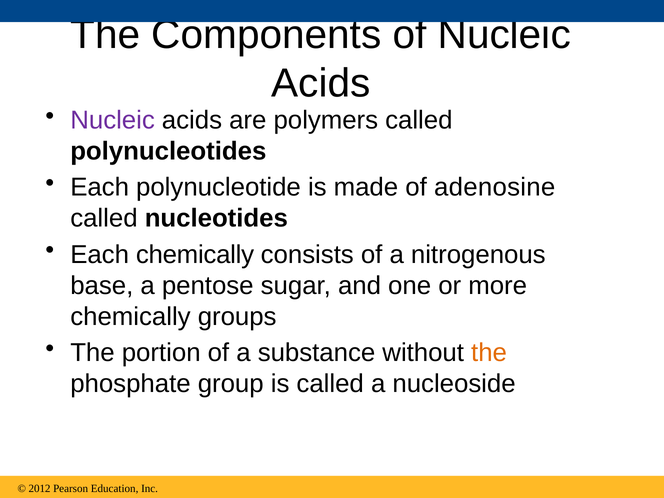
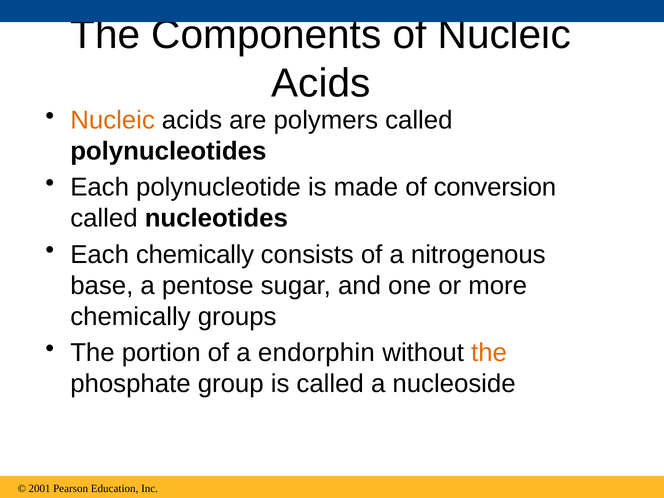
Nucleic colour: purple -> orange (113, 120)
adenosine: adenosine -> conversion (495, 187)
substance: substance -> endorphin (316, 353)
2012: 2012 -> 2001 (40, 489)
